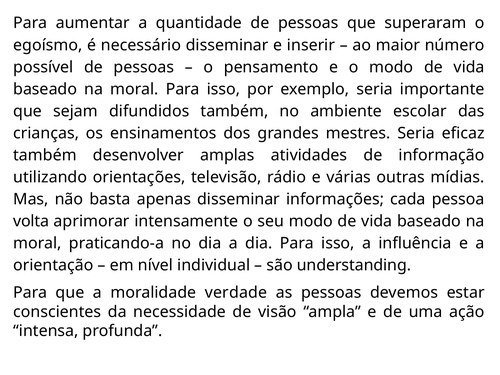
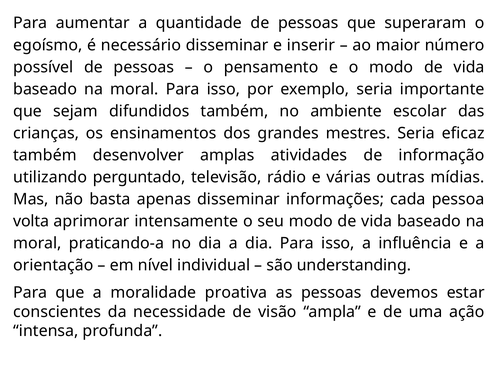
orientações: orientações -> perguntado (139, 177)
verdade: verdade -> proativa (236, 293)
